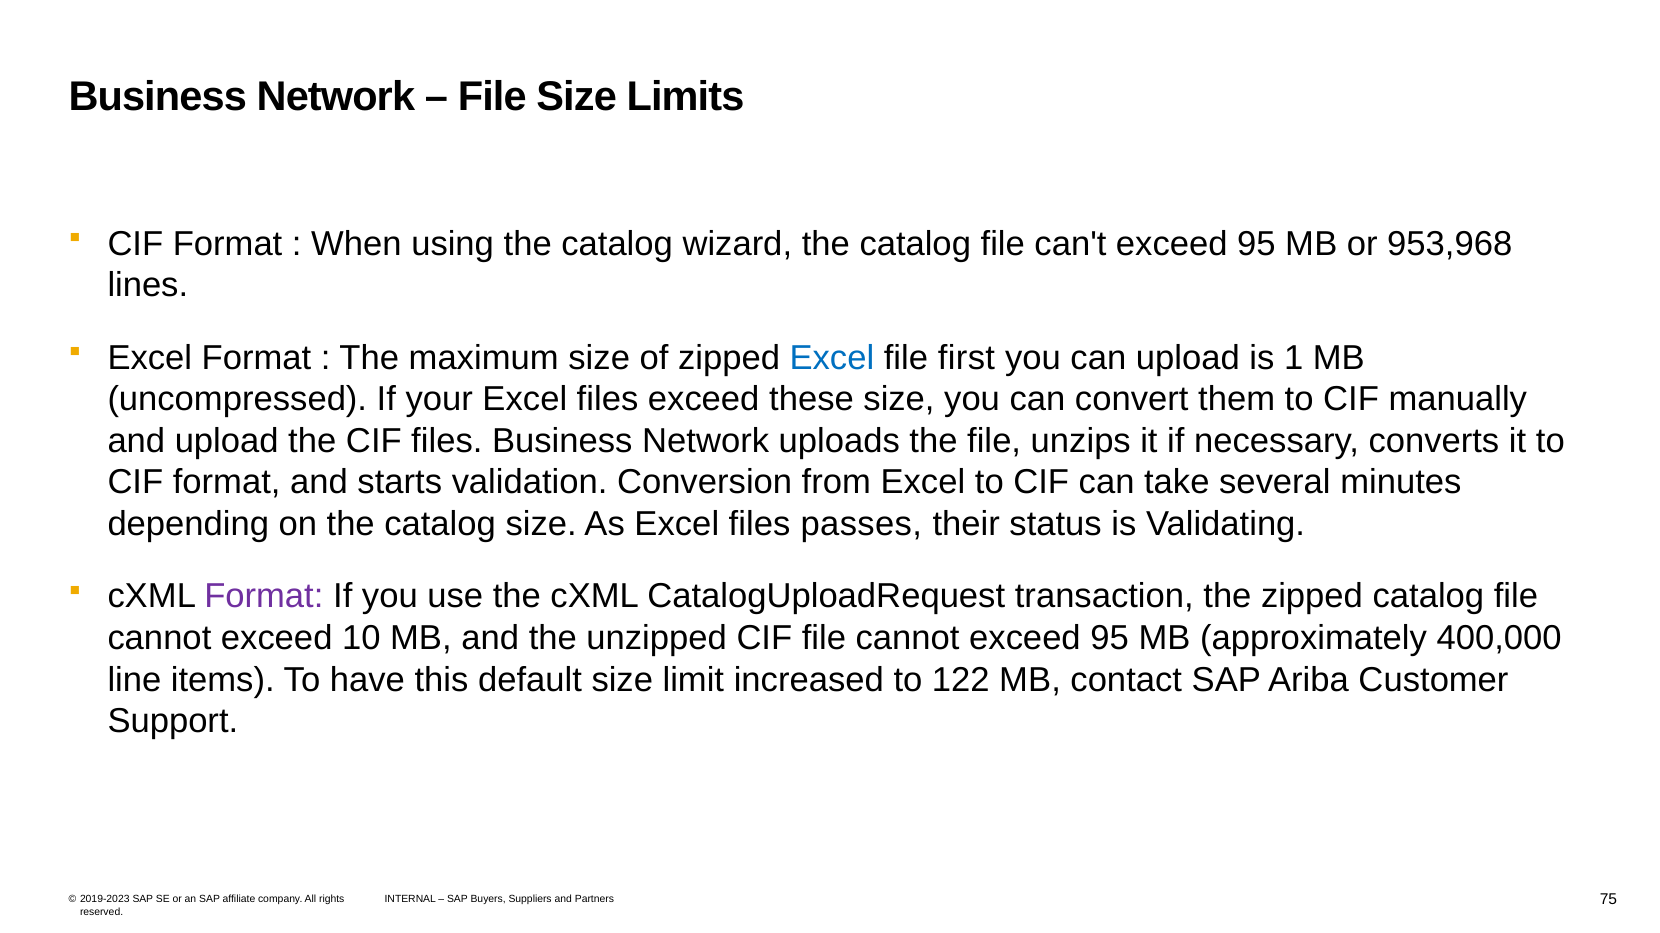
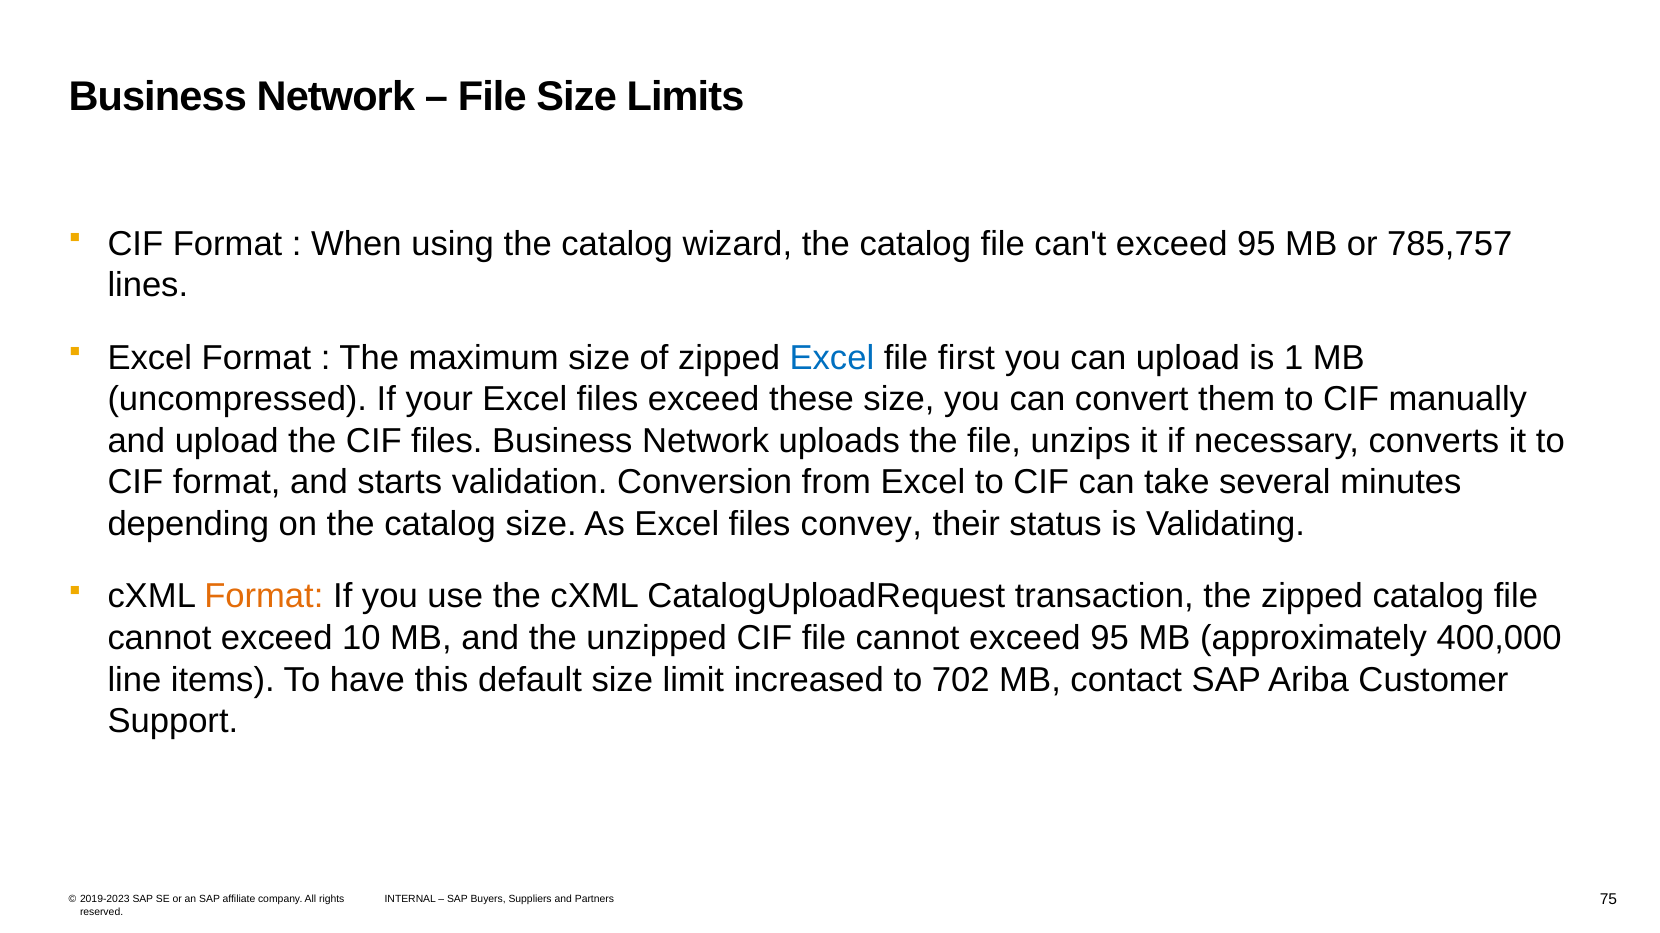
953,968: 953,968 -> 785,757 (1450, 244)
passes: passes -> convey (861, 524)
Format colour: purple -> orange (264, 597)
122: 122 -> 702 (961, 680)
